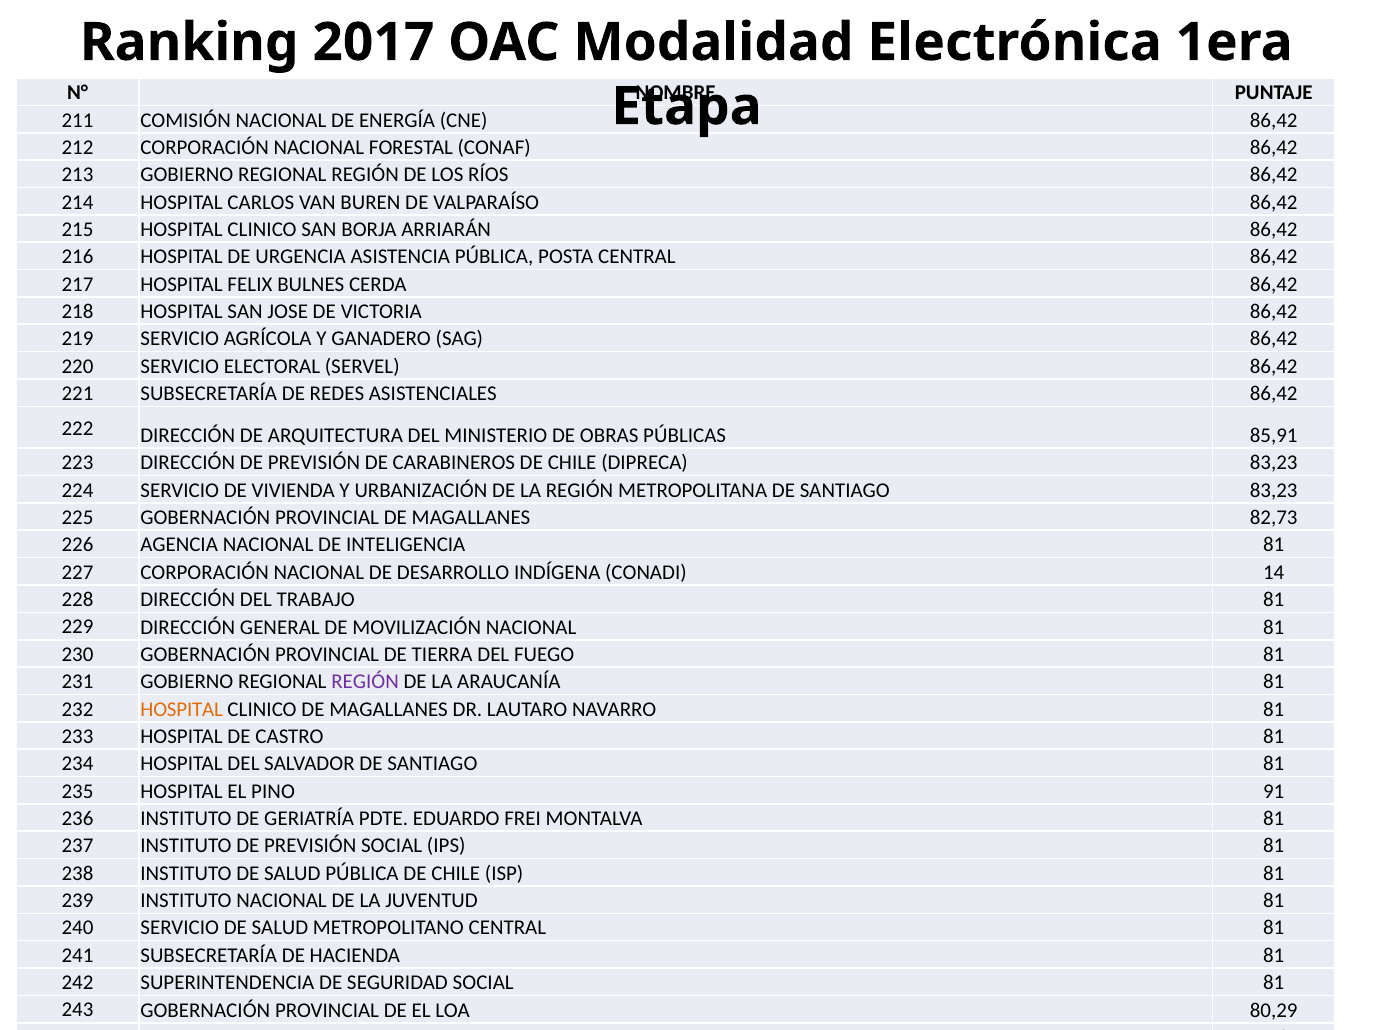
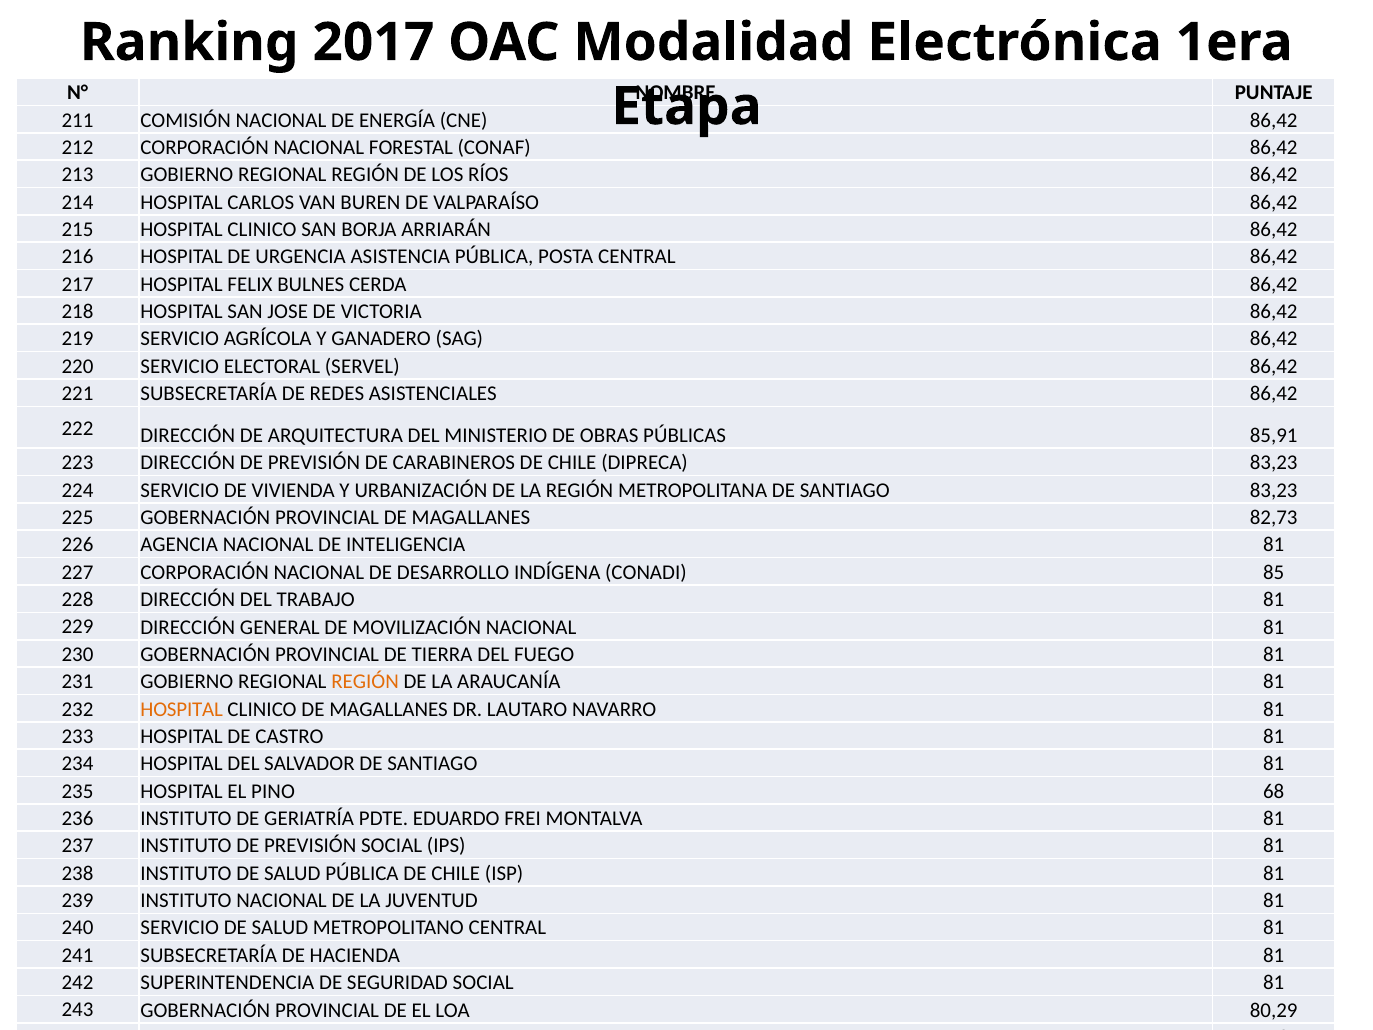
14: 14 -> 85 (1274, 572)
REGIÓN colour: purple -> orange (365, 682)
91: 91 -> 68 (1274, 791)
